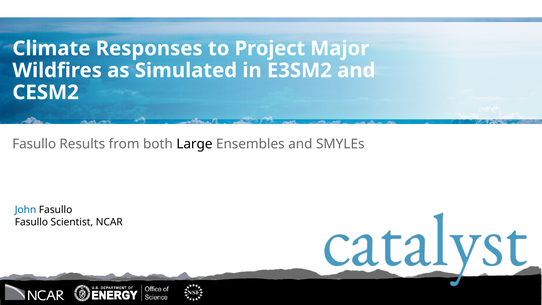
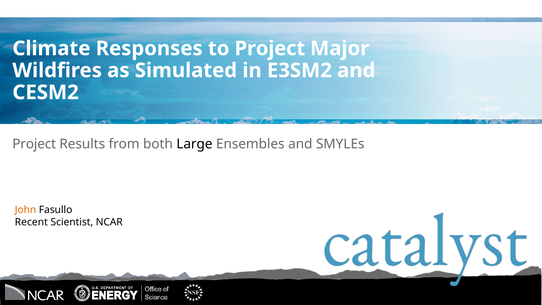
Fasullo: Fasullo -> Project (34, 144)
John colour: blue -> orange (26, 210)
Fasullo: Fasullo -> Recent (31, 222)
